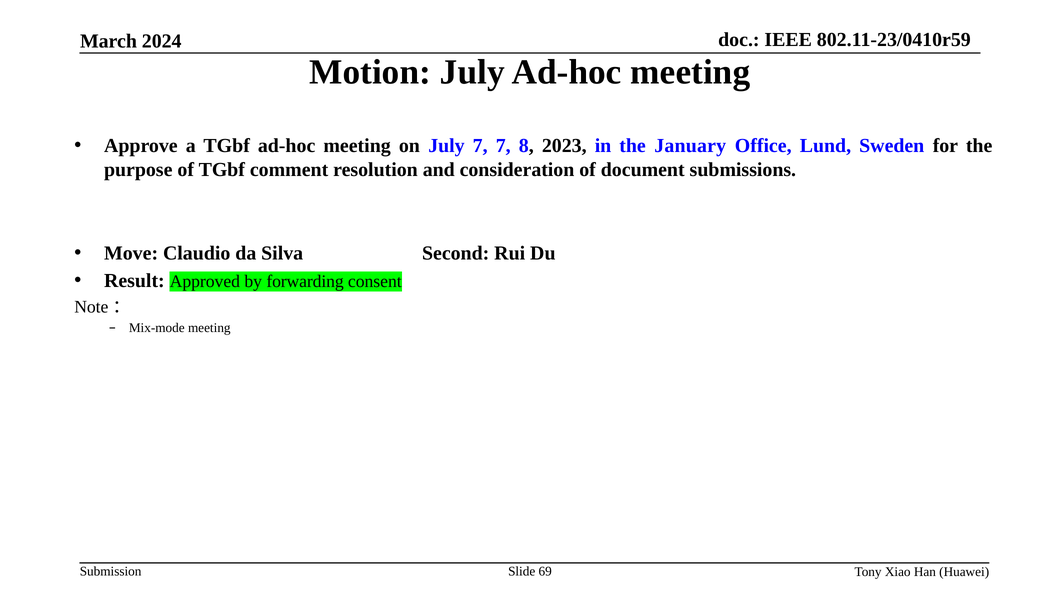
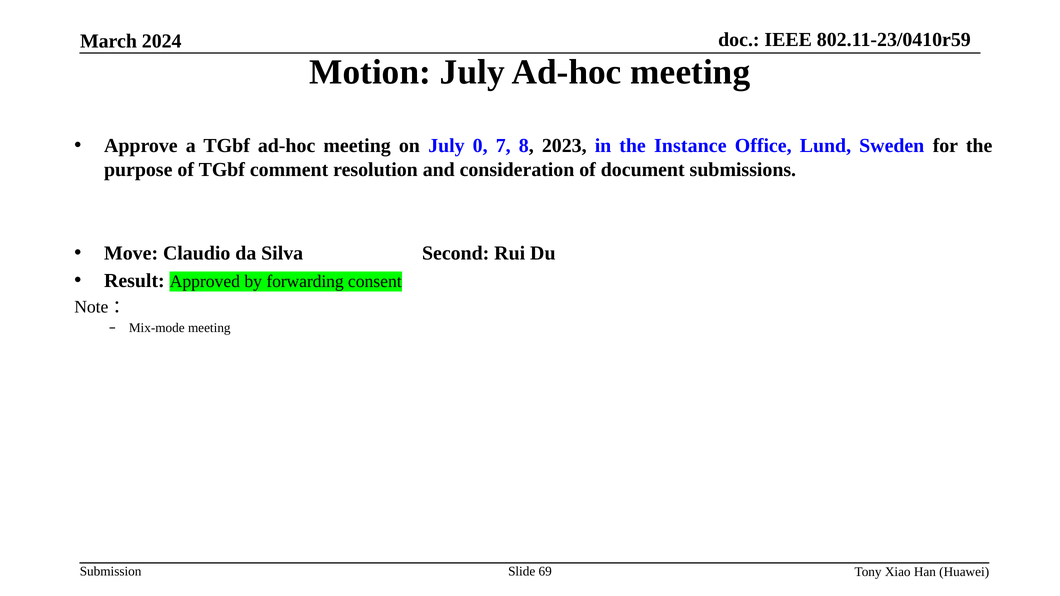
July 7: 7 -> 0 (480, 146)
January: January -> Instance (690, 146)
